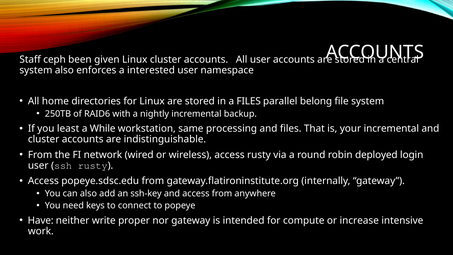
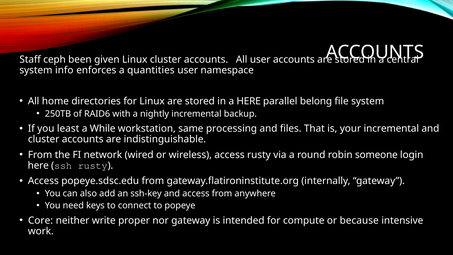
system also: also -> info (64, 70)
interested: interested -> quantities (151, 70)
a FILES: FILES -> HERE (249, 101)
deployed: deployed -> someone (376, 155)
user: user -> here (38, 165)
Have: Have -> Core (41, 220)
increase: increase -> because (359, 220)
